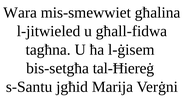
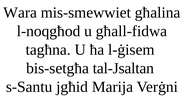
l-jitwieled: l-jitwieled -> l-noqgħod (49, 31)
tal-Ħiereġ: tal-Ħiereġ -> tal-Jsaltan (123, 68)
